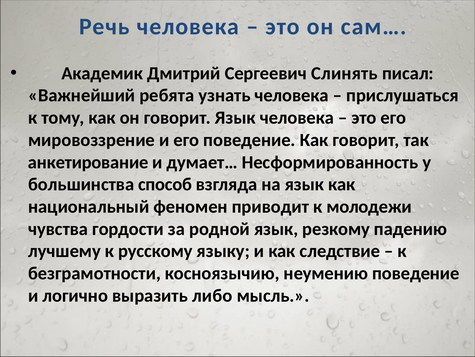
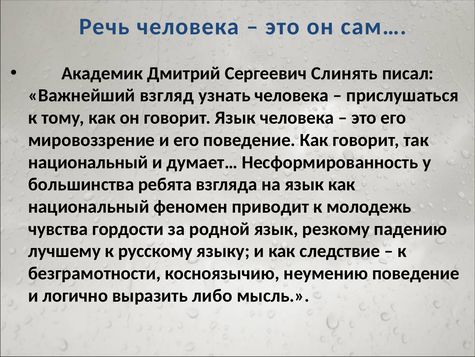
ребята: ребята -> взгляд (167, 95)
анкетирование: анкетирование -> национальный (88, 162)
способ: способ -> ребята (165, 184)
молодежи: молодежи -> молодежь (369, 206)
